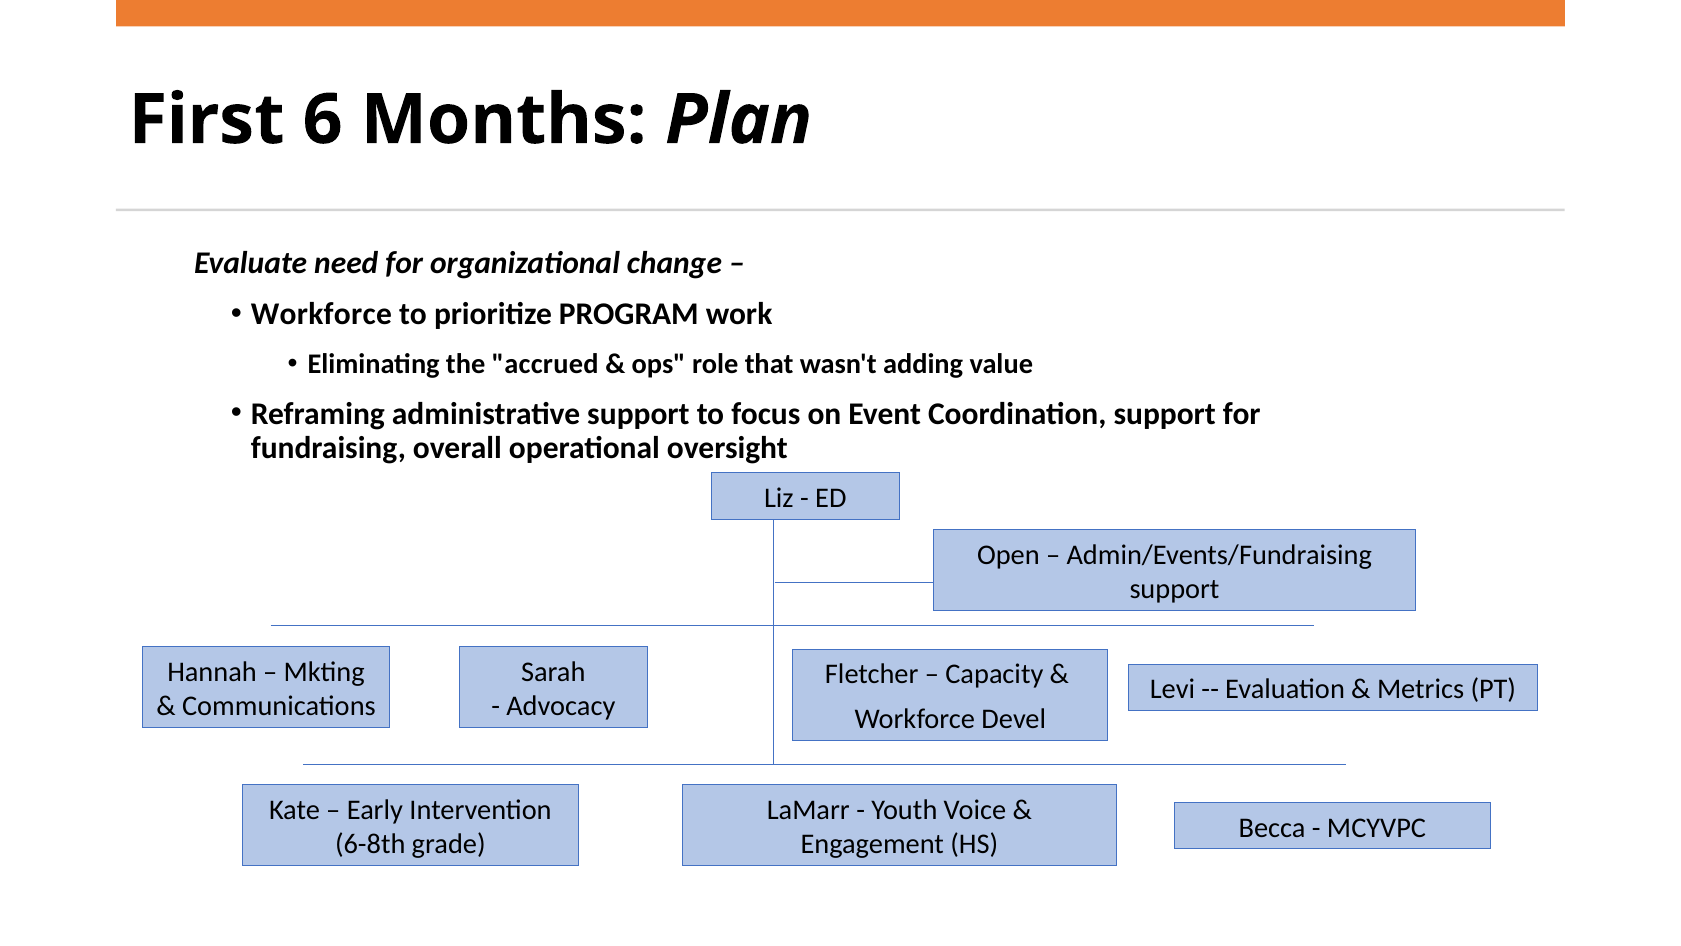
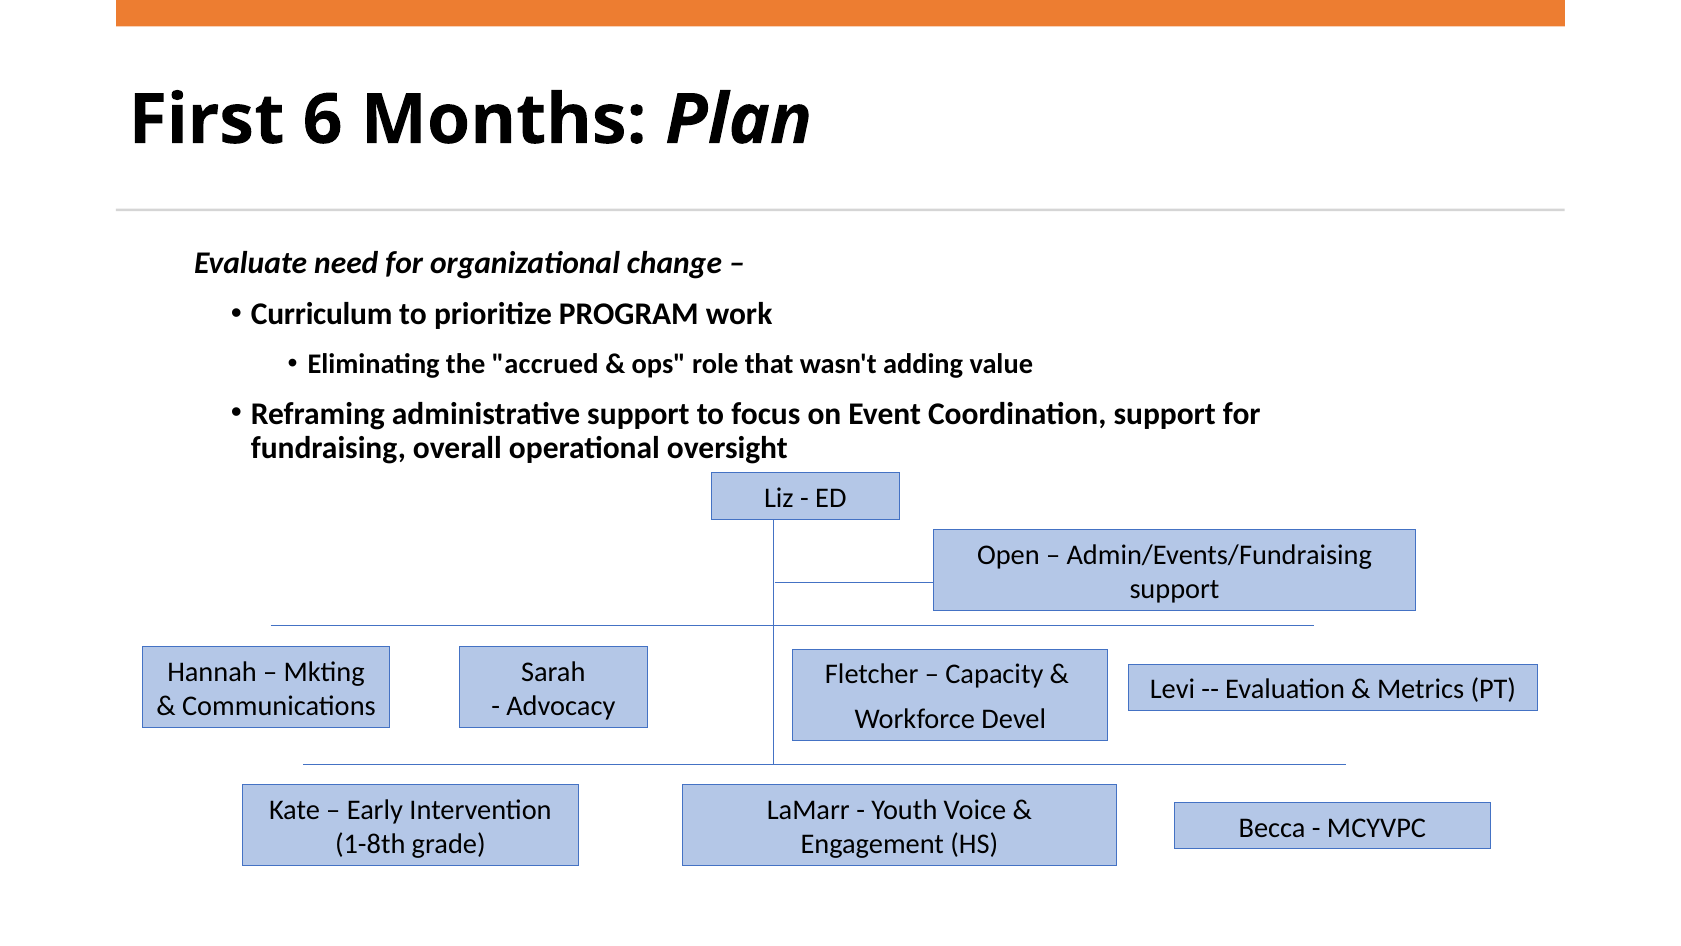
Workforce: Workforce -> Curriculum (322, 314)
6-8th: 6-8th -> 1-8th (370, 844)
